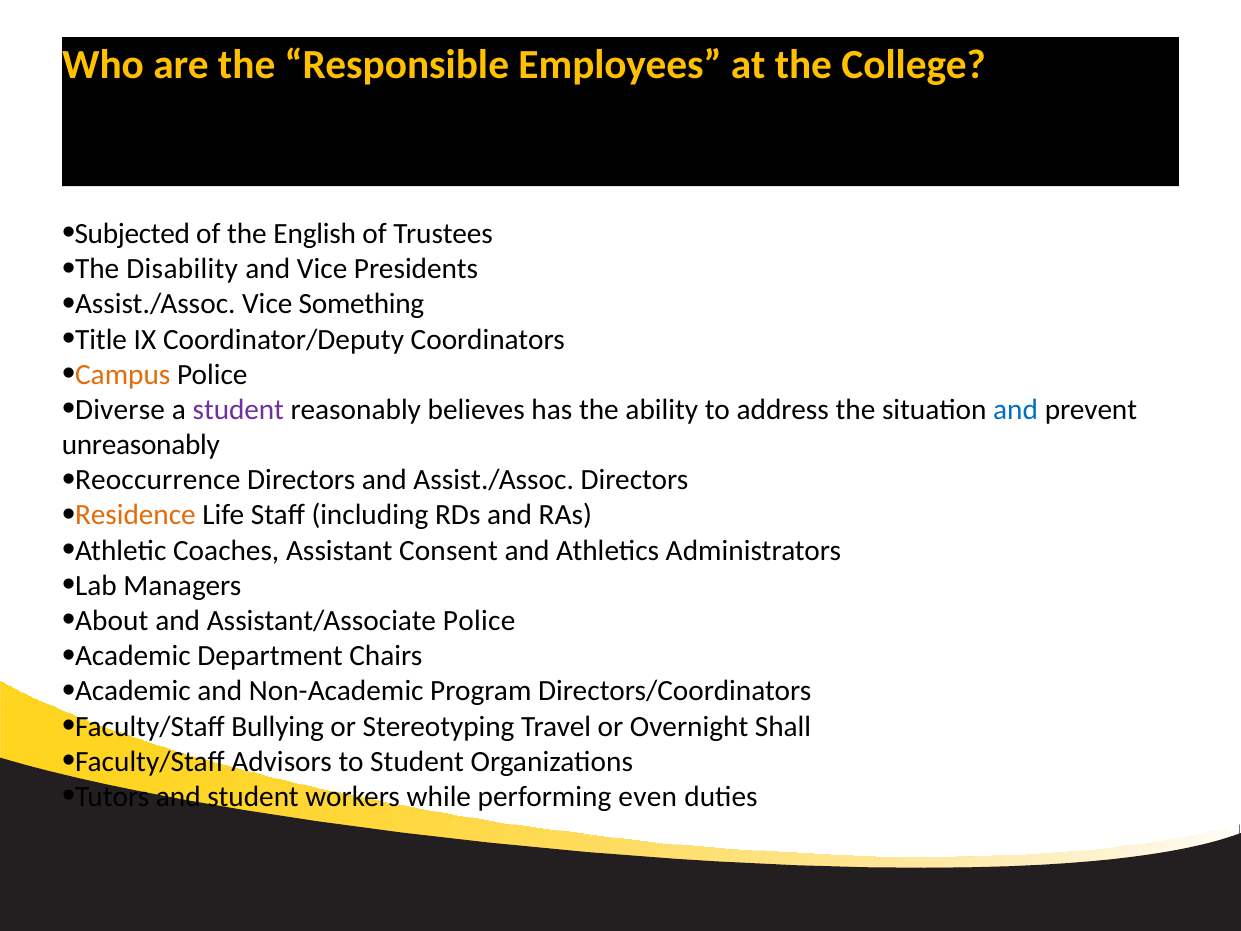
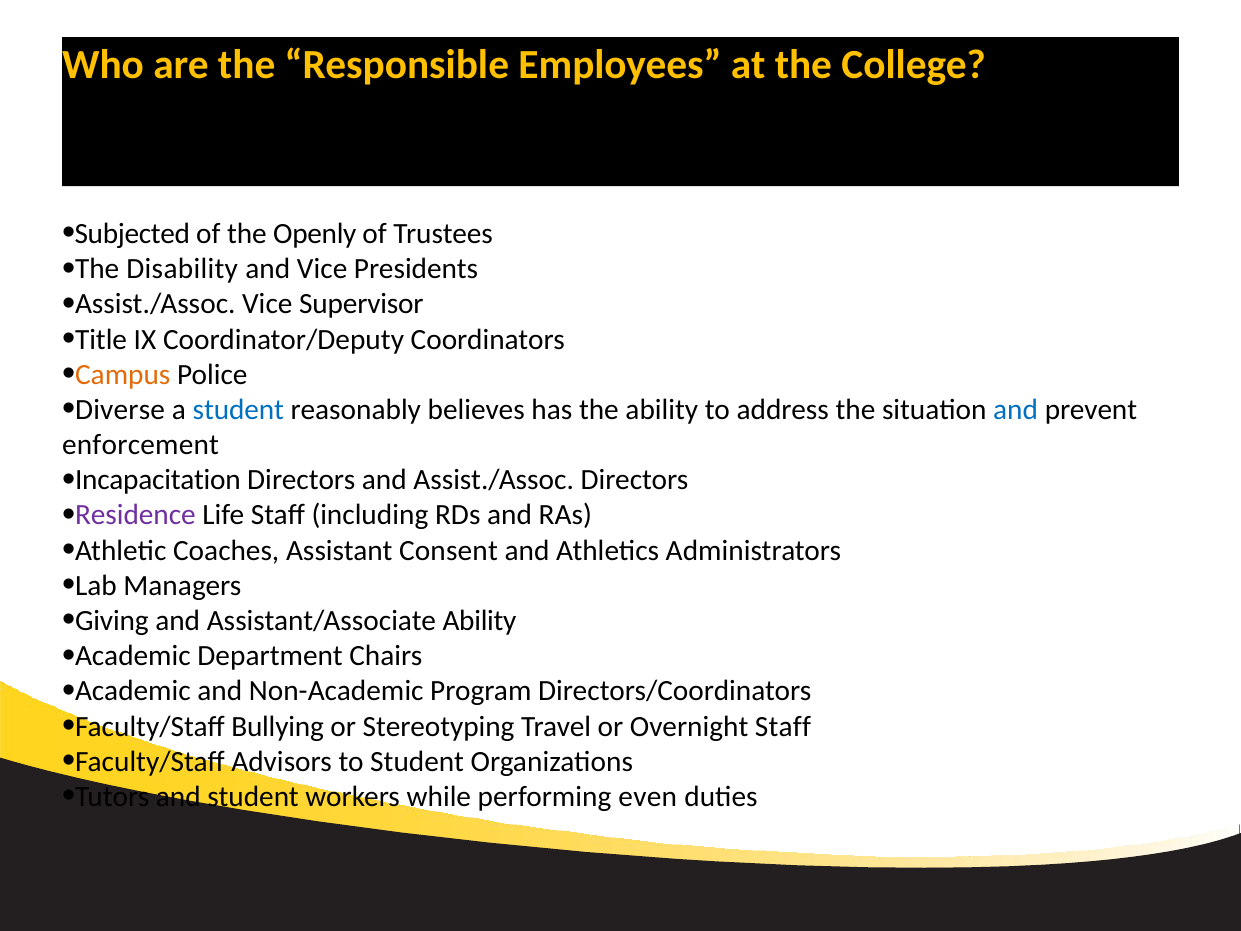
English: English -> Openly (315, 234)
Something: Something -> Supervisor (361, 304)
student colour: purple -> blue (238, 410)
unreasonably: unreasonably -> enforcement (141, 445)
Reoccurrence: Reoccurrence -> Incapacitation (158, 480)
Residence colour: orange -> purple (135, 515)
About: About -> Giving (112, 621)
Assistant/Associate Police: Police -> Ability (479, 621)
Overnight Shall: Shall -> Staff (783, 726)
